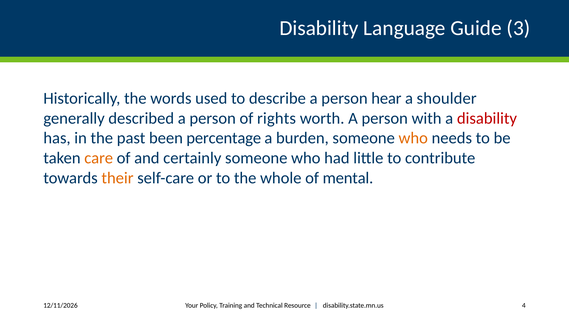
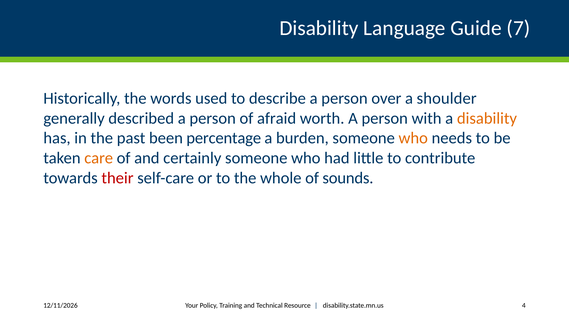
3: 3 -> 7 (518, 28)
hear: hear -> over (386, 98)
rights: rights -> afraid (277, 118)
disability colour: red -> orange (487, 118)
their colour: orange -> red (118, 178)
mental: mental -> sounds (348, 178)
